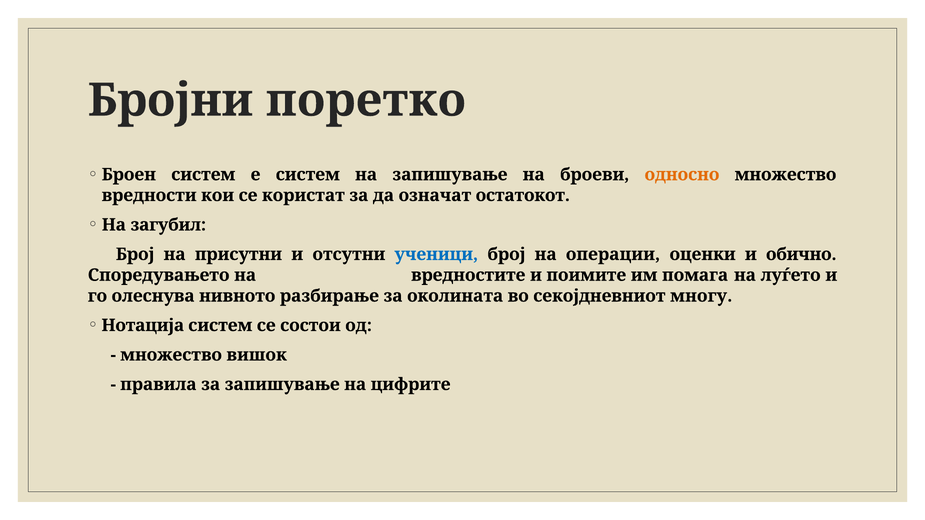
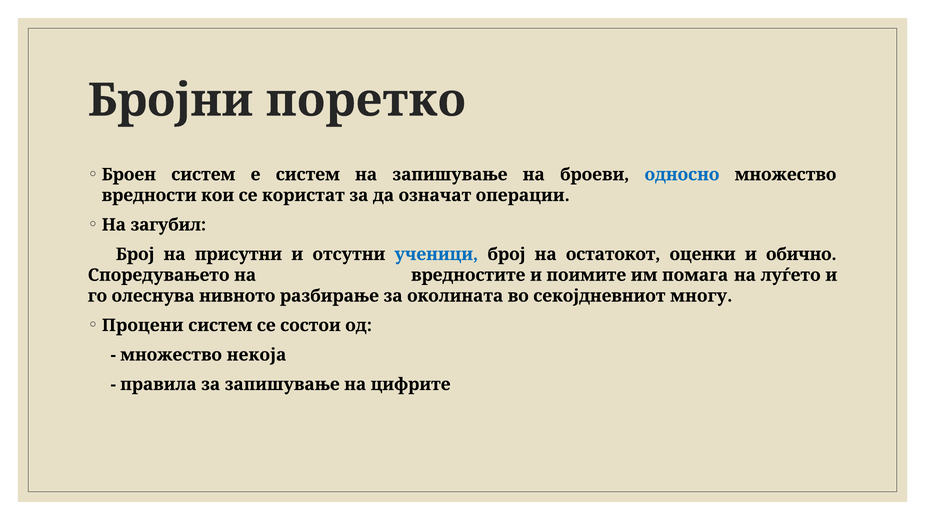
односно colour: orange -> blue (682, 175)
остатокот: остатокот -> операции (523, 195)
операции: операции -> остатокот (613, 254)
Нотација: Нотација -> Процени (143, 326)
вишок: вишок -> некоја (257, 355)
